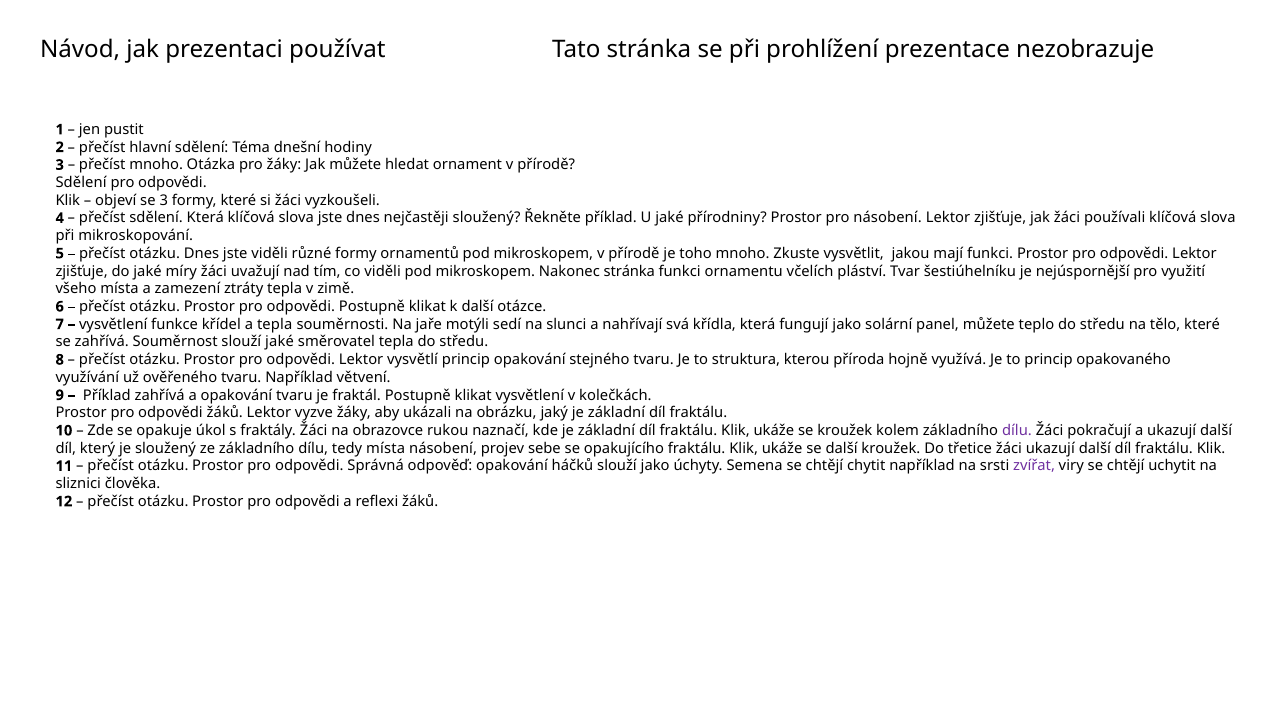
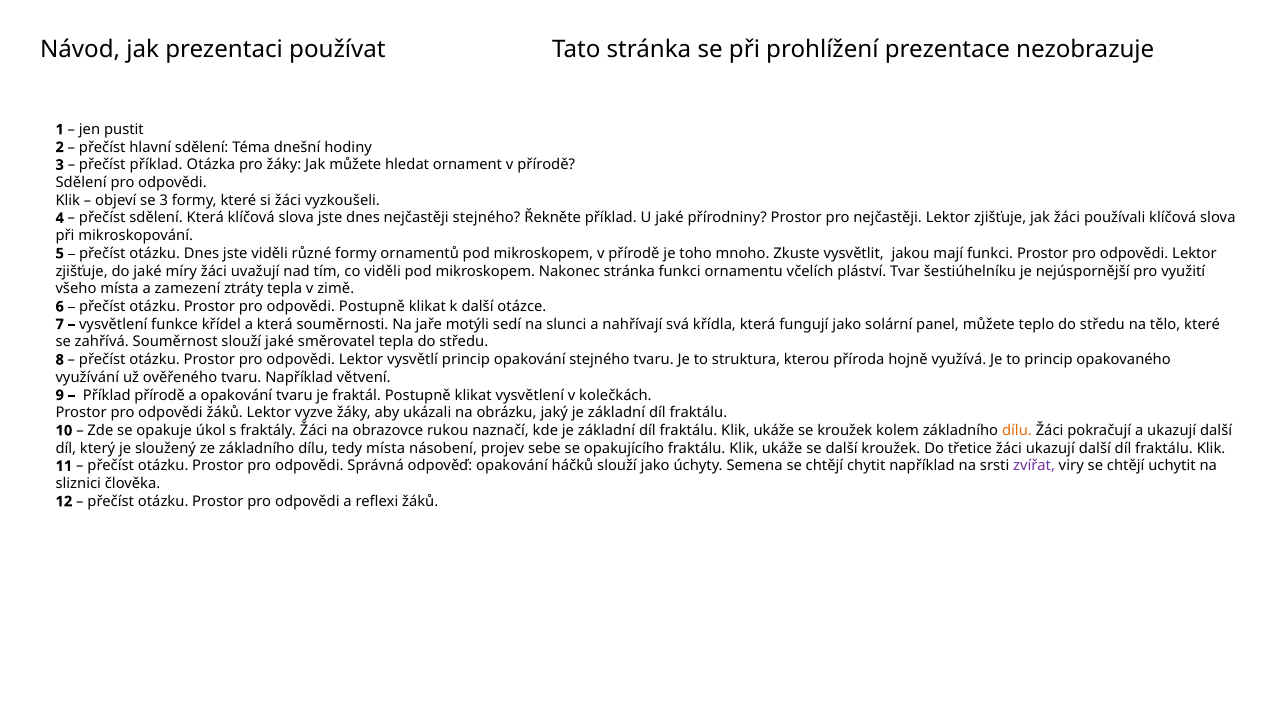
přečíst mnoho: mnoho -> příklad (156, 165)
nejčastěji sloužený: sloužený -> stejného (486, 218)
pro násobení: násobení -> nejčastěji (888, 218)
a tepla: tepla -> která (275, 325)
Příklad zahřívá: zahřívá -> přírodě (160, 395)
dílu colour: purple -> orange (1017, 431)
